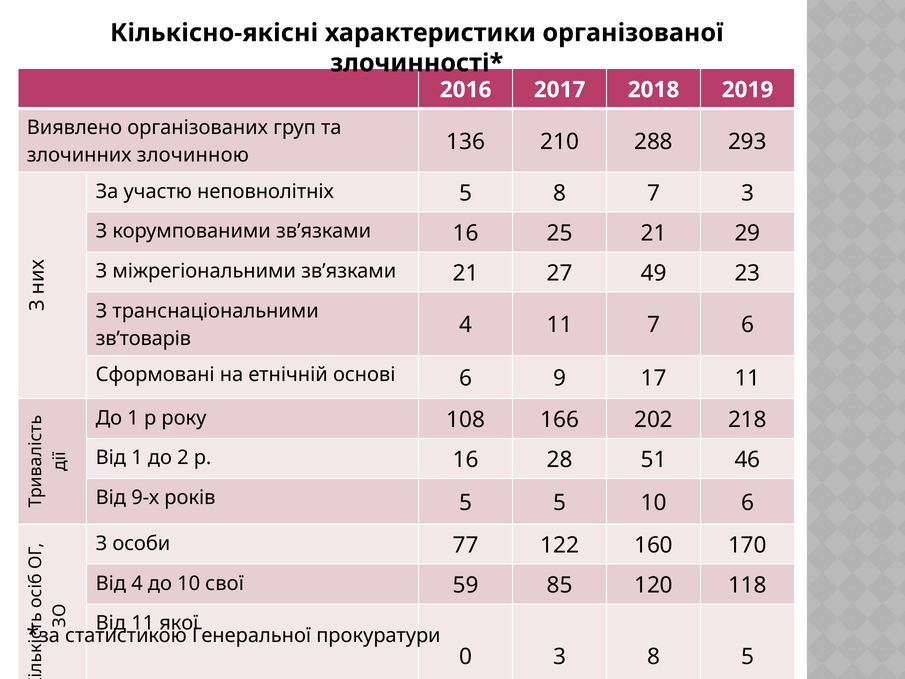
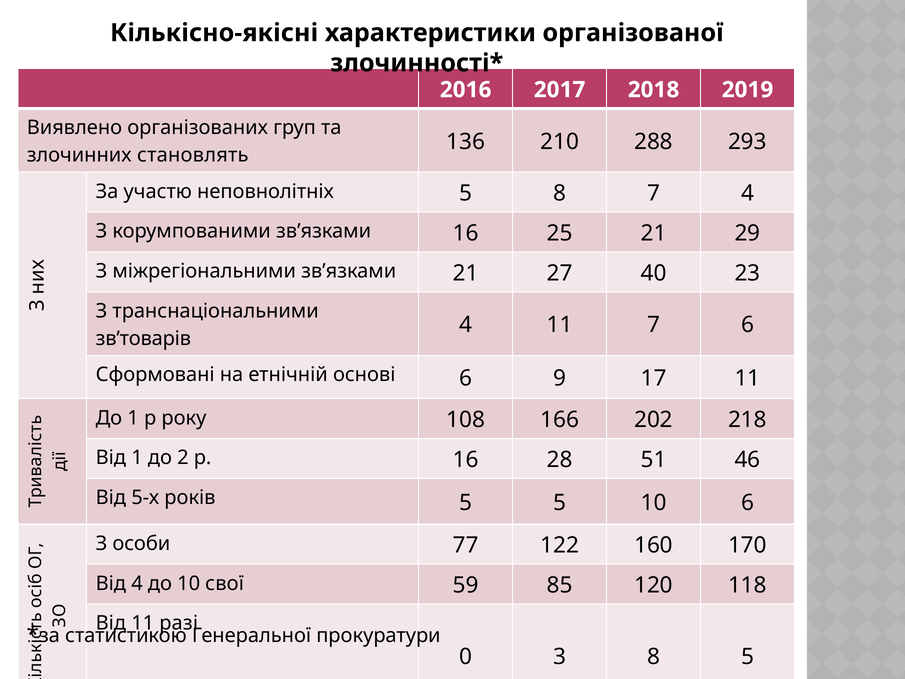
злочинною: злочинною -> становлять (193, 155)
7 3: 3 -> 4 (748, 193)
49: 49 -> 40 (654, 273)
9-х: 9-х -> 5-х (145, 498)
якої: якої -> разі (179, 623)
